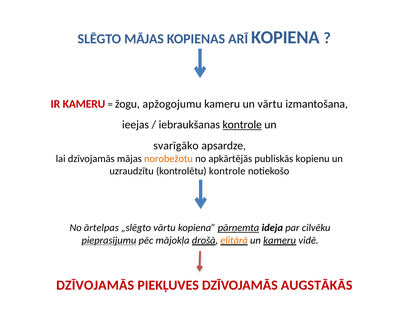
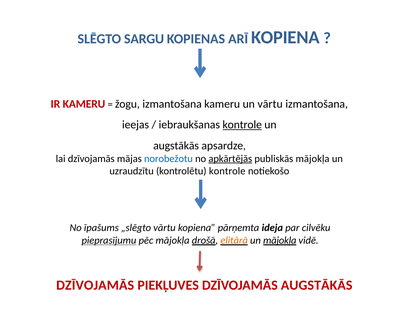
SLĒGTO MĀJAS: MĀJAS -> SARGU (144, 39)
žogu apžogojumu: apžogojumu -> izmantošana (172, 104)
svarīgāko: svarīgāko -> augstākās (176, 146)
norobežotu colour: orange -> blue (168, 159)
apkārtējās underline: none -> present (230, 159)
publiskās kopienu: kopienu -> mājokļa (313, 159)
ārtelpas: ārtelpas -> īpašums (101, 228)
pārņemta underline: present -> none (239, 228)
un kameru: kameru -> mājokļa (280, 240)
